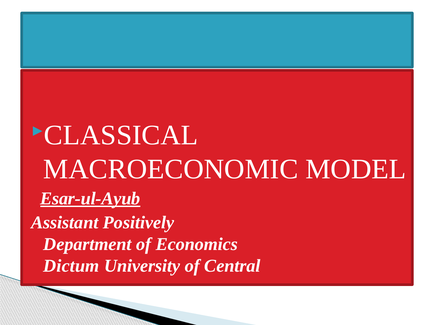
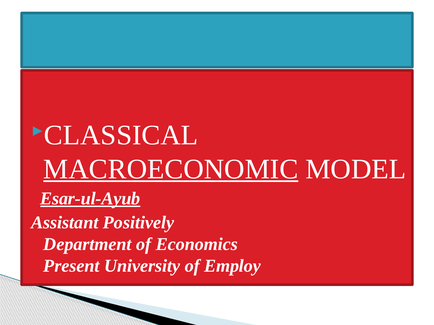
MACROECONOMIC underline: none -> present (171, 169)
Dictum: Dictum -> Present (71, 266)
Central: Central -> Employ (233, 266)
